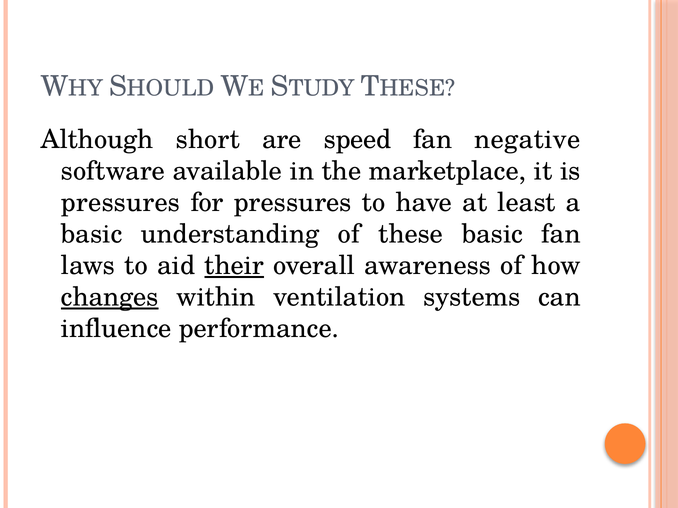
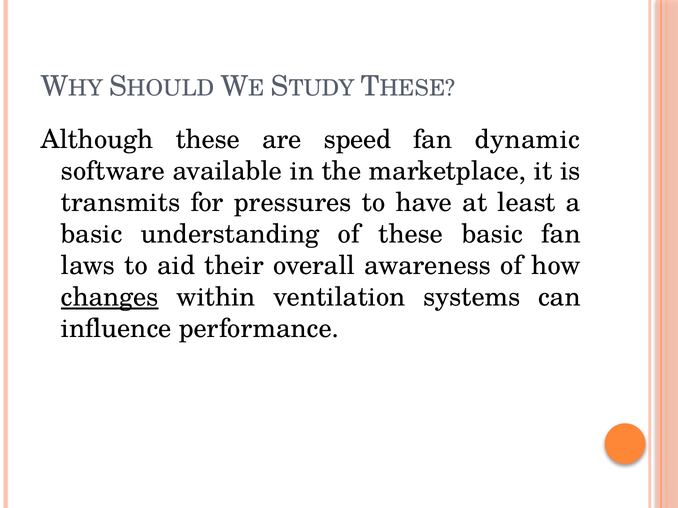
Although short: short -> these (208, 140)
negative: negative -> dynamic (527, 140)
pressures: pressures -> transmits (121, 203)
their underline: present -> none (234, 266)
